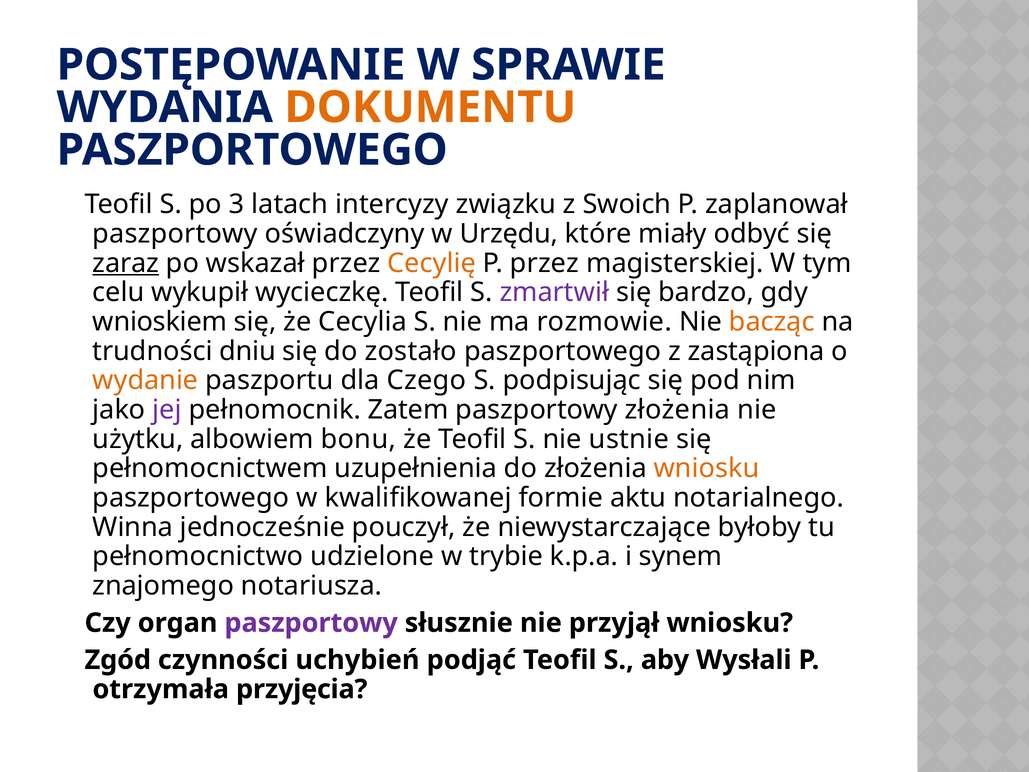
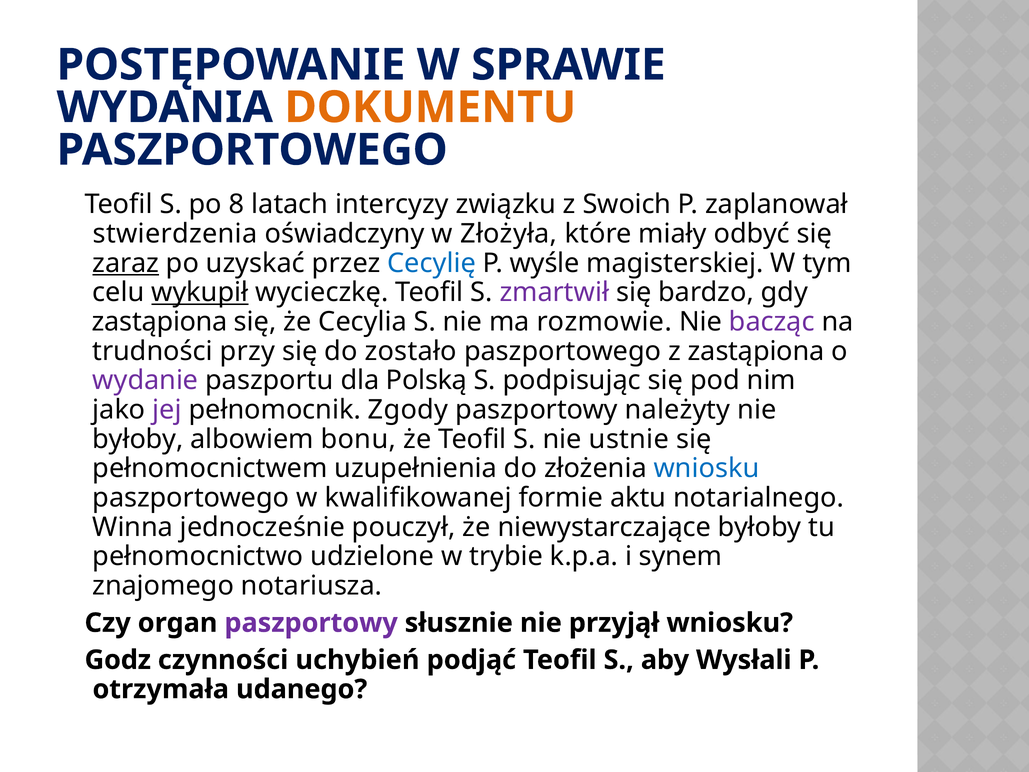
3: 3 -> 8 (237, 204)
paszportowy: paszportowy -> stwierdzenia (175, 234)
Urzędu: Urzędu -> Złożyła (509, 234)
wskazał: wskazał -> uzyskać (255, 263)
Cecylię colour: orange -> blue (432, 263)
P przez: przez -> wyśle (545, 263)
wykupił underline: none -> present (200, 292)
wnioskiem: wnioskiem -> zastąpiona (160, 322)
bacząc colour: orange -> purple (772, 322)
dniu: dniu -> przy (247, 351)
wydanie colour: orange -> purple (145, 380)
Czego: Czego -> Polską (427, 380)
Zatem: Zatem -> Zgody (408, 410)
paszportowy złożenia: złożenia -> należyty (678, 410)
użytku: użytku -> byłoby (138, 439)
wniosku colour: orange -> blue (707, 468)
Zgód: Zgód -> Godz (118, 660)
przyjęcia: przyjęcia -> udanego (302, 689)
